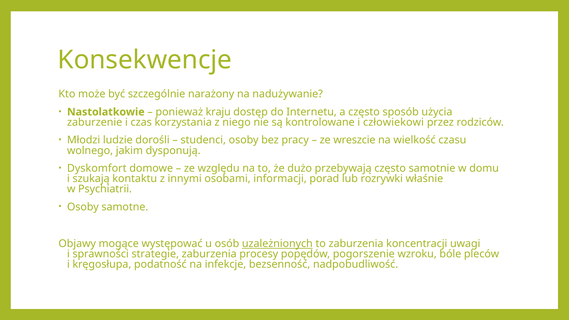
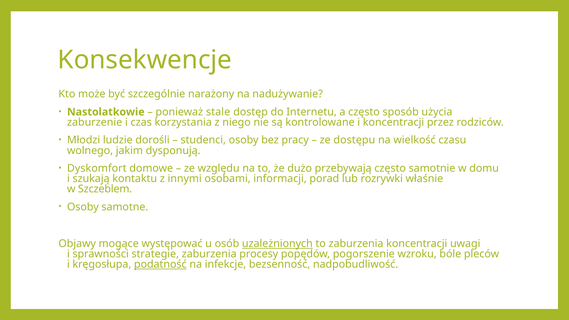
kraju: kraju -> stale (218, 112)
i człowiekowi: człowiekowi -> koncentracji (394, 122)
wreszcie: wreszcie -> dostępu (354, 140)
Psychiatrii: Psychiatrii -> Szczeblem (105, 189)
podatność underline: none -> present (160, 264)
